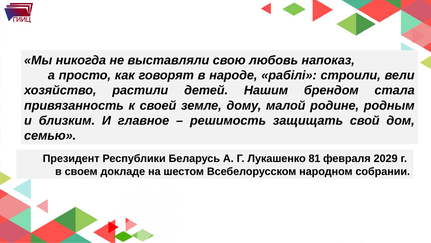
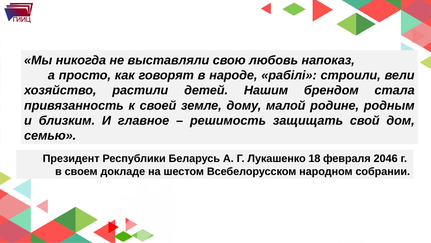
81: 81 -> 18 (314, 158)
2029: 2029 -> 2046 (386, 158)
